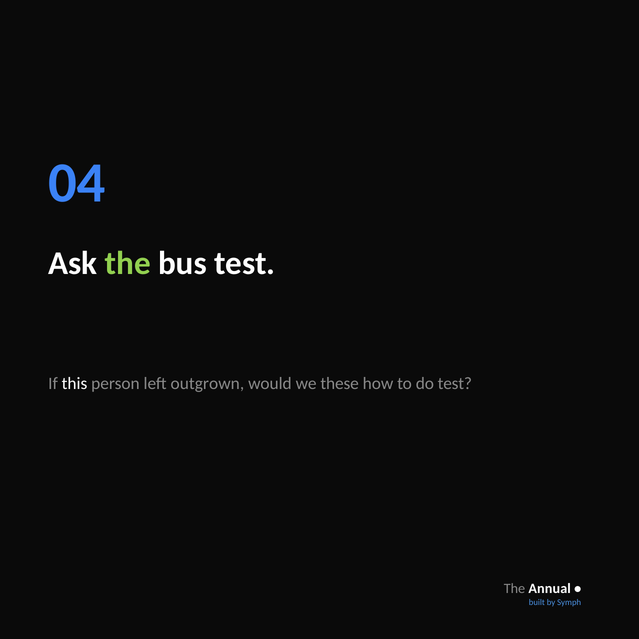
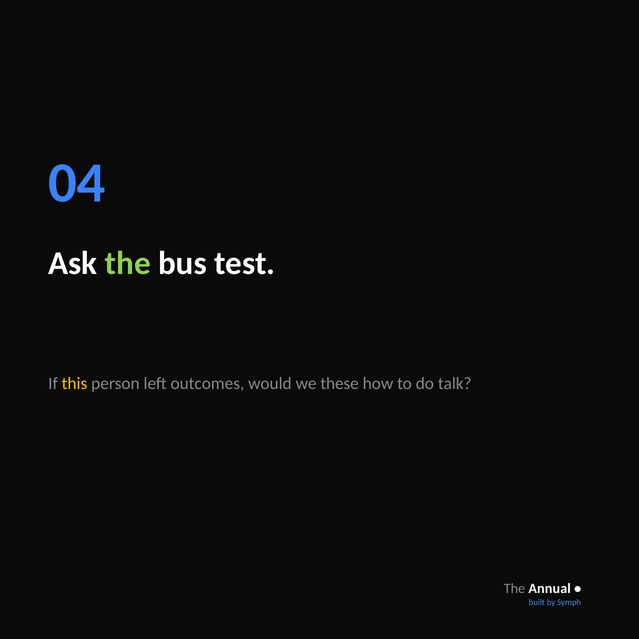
this colour: white -> yellow (75, 384)
outgrown: outgrown -> outcomes (207, 384)
do test: test -> talk (455, 384)
